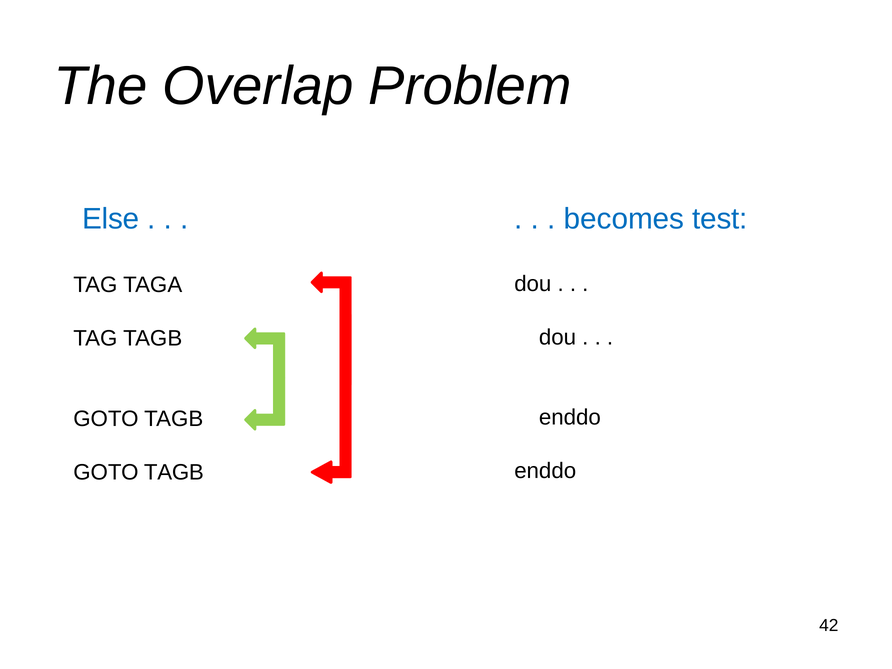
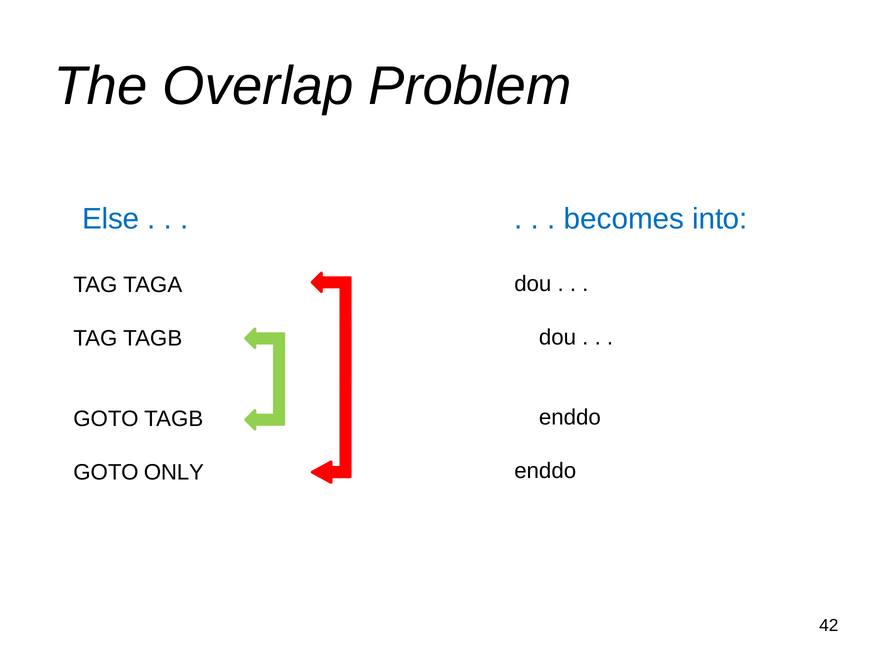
test: test -> into (720, 219)
TAGB: TAGB -> ONLY (174, 472)
